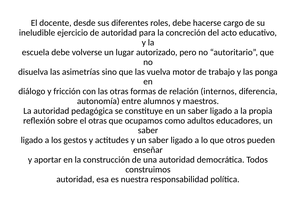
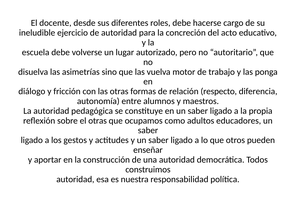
internos: internos -> respecto (219, 91)
